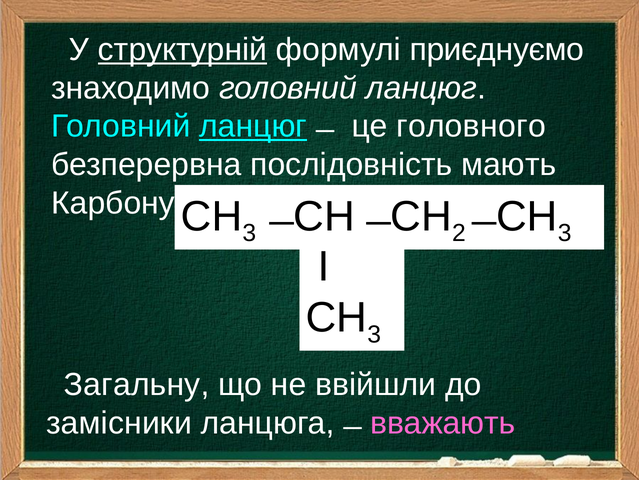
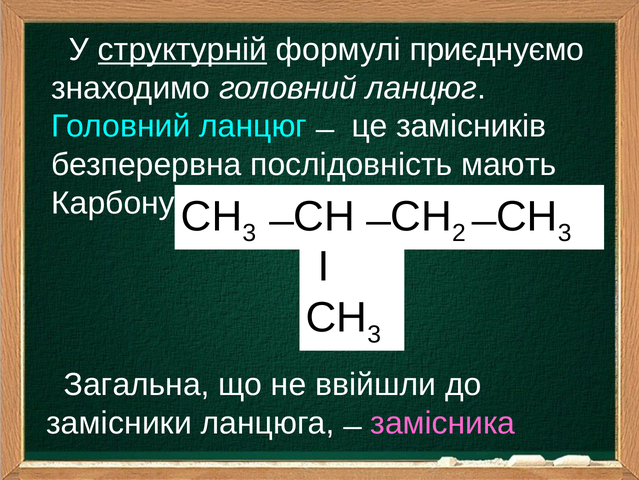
ланцюг underline: present -> none (253, 126)
головного: головного -> замісників (471, 126)
Загальну: Загальну -> Загальна (137, 384)
вважають: вважають -> замісника (443, 422)
